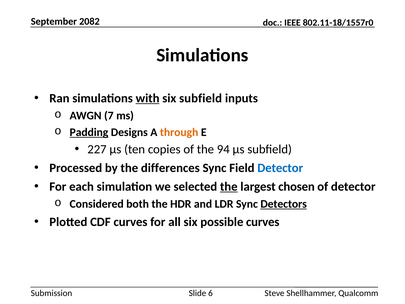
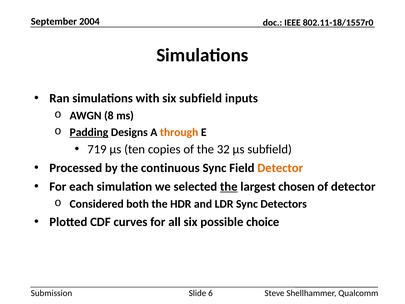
2082: 2082 -> 2004 (89, 21)
with underline: present -> none (148, 98)
7: 7 -> 8 (109, 115)
227: 227 -> 719 (97, 149)
94: 94 -> 32 (223, 149)
differences: differences -> continuous (170, 168)
Detector colour: blue -> orange (280, 168)
Detectors underline: present -> none (284, 204)
possible curves: curves -> choice (263, 222)
